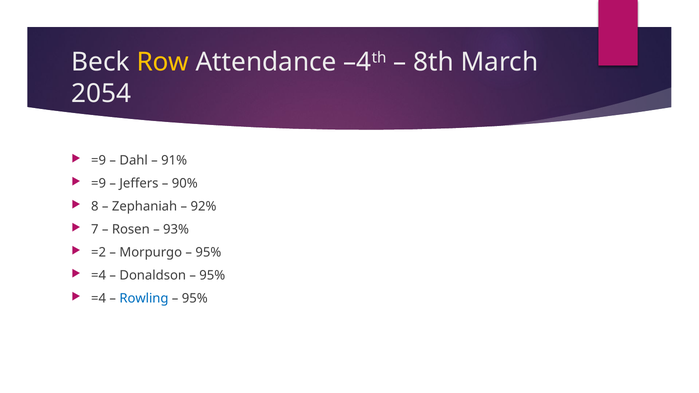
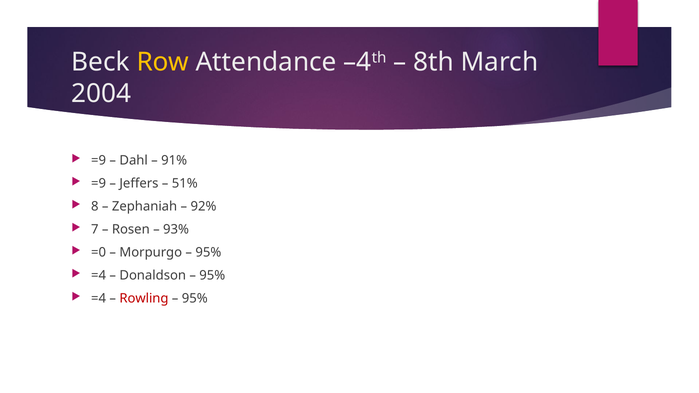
2054: 2054 -> 2004 (101, 94)
90%: 90% -> 51% (185, 184)
=2: =2 -> =0 (99, 253)
Rowling colour: blue -> red (144, 299)
